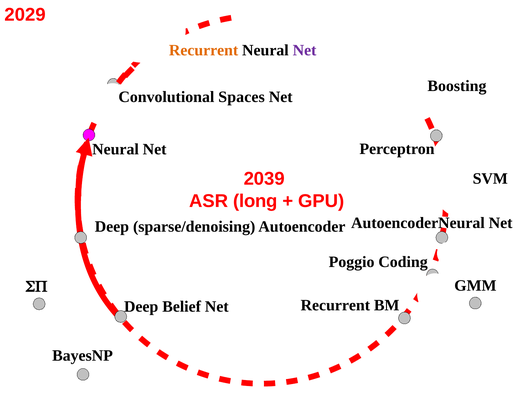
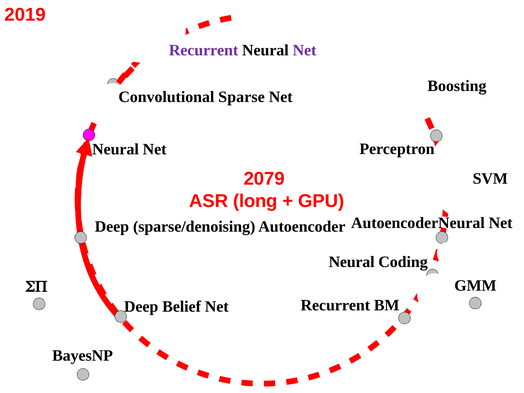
2029: 2029 -> 2019 (25, 15)
Recurrent colour: orange -> purple (204, 50)
Spaces: Spaces -> Sparse (242, 97)
2039: 2039 -> 2079 (264, 179)
Poggio: Poggio -> Neural (352, 262)
